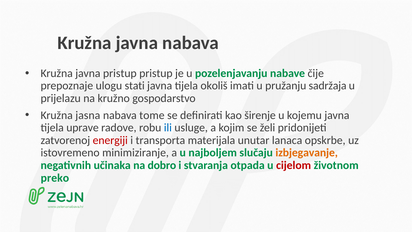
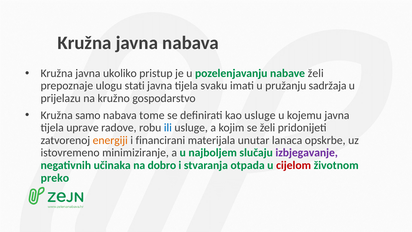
javna pristup: pristup -> ukoliko (120, 73)
nabave čije: čije -> želi (316, 73)
okoliš: okoliš -> svaku (214, 86)
jasna: jasna -> samo (88, 115)
kao širenje: širenje -> usluge (260, 115)
energiji colour: red -> orange (110, 140)
transporta: transporta -> financirani (160, 140)
izbjegavanje colour: orange -> purple (307, 153)
